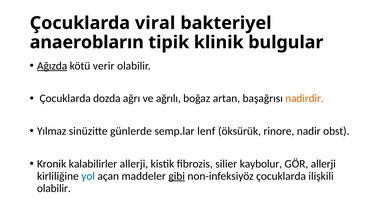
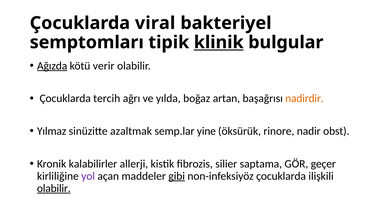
anaerobların: anaerobların -> semptomları (87, 42)
klinik underline: none -> present (219, 42)
dozda: dozda -> tercih (107, 99)
ağrılı: ağrılı -> yılda (168, 99)
günlerde: günlerde -> azaltmak (131, 131)
lenf: lenf -> yine (206, 131)
kaybolur: kaybolur -> saptama (261, 164)
GÖR allerji: allerji -> geçer (323, 164)
yol colour: blue -> purple (88, 176)
olabilir underline: none -> present (54, 189)
